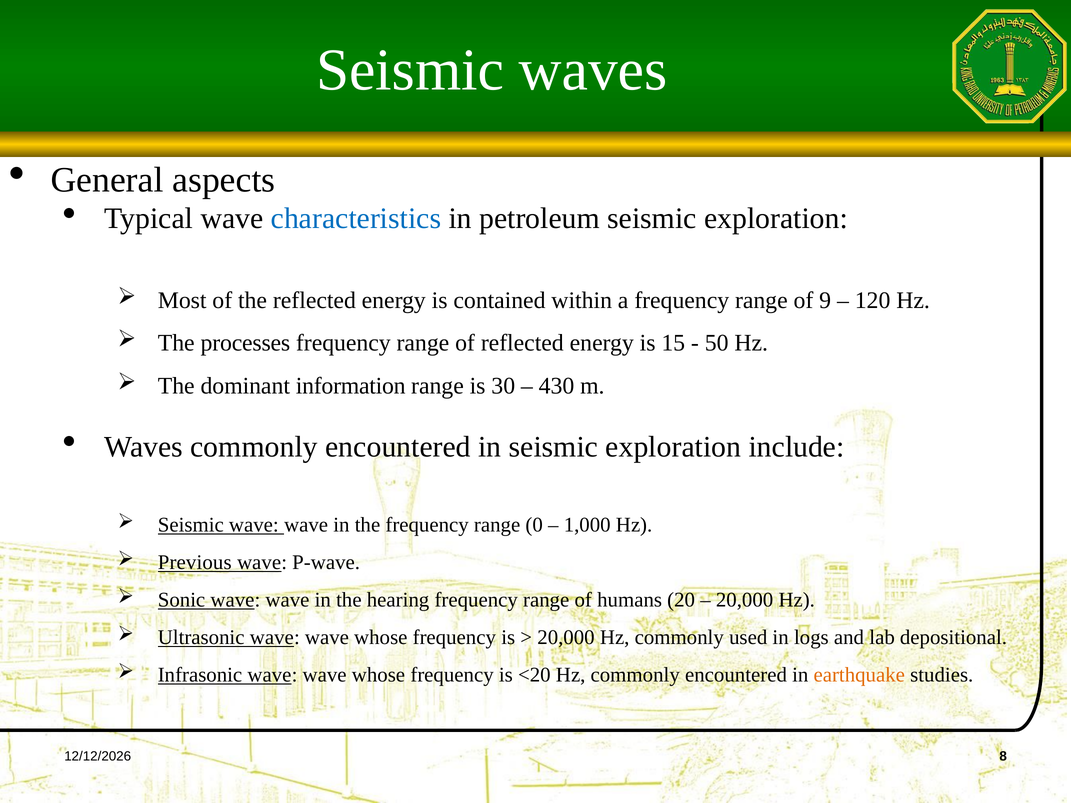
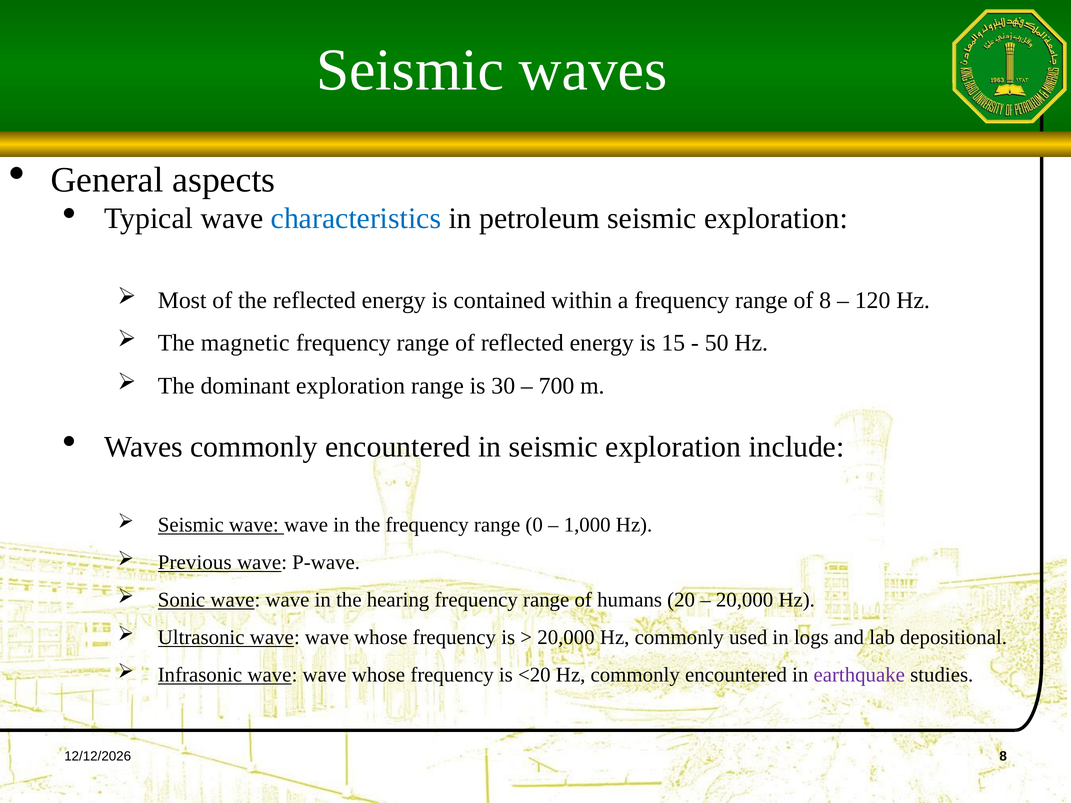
of 9: 9 -> 8 (825, 300)
processes: processes -> magnetic (245, 343)
dominant information: information -> exploration (351, 386)
430: 430 -> 700 (557, 386)
earthquake colour: orange -> purple (859, 675)
